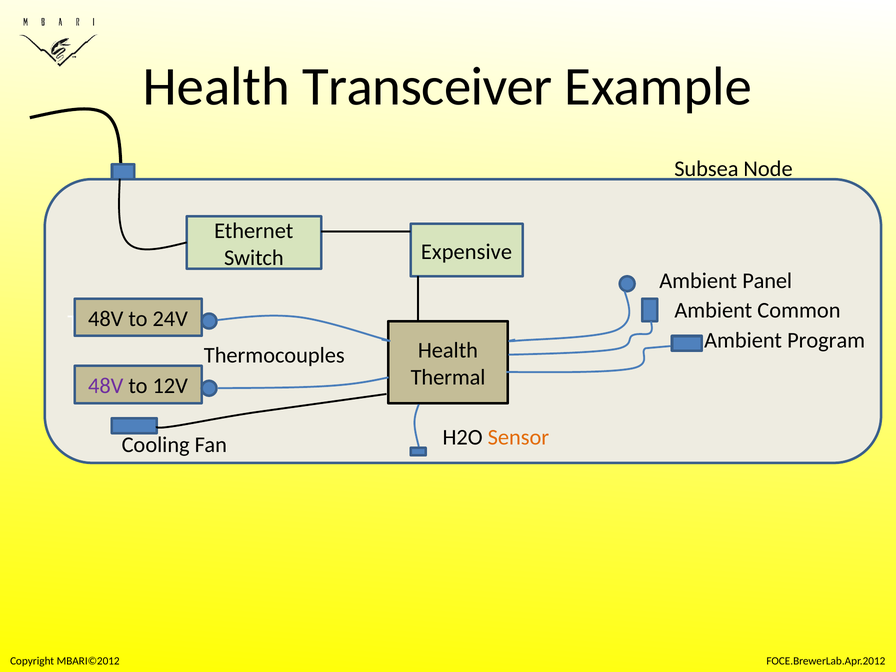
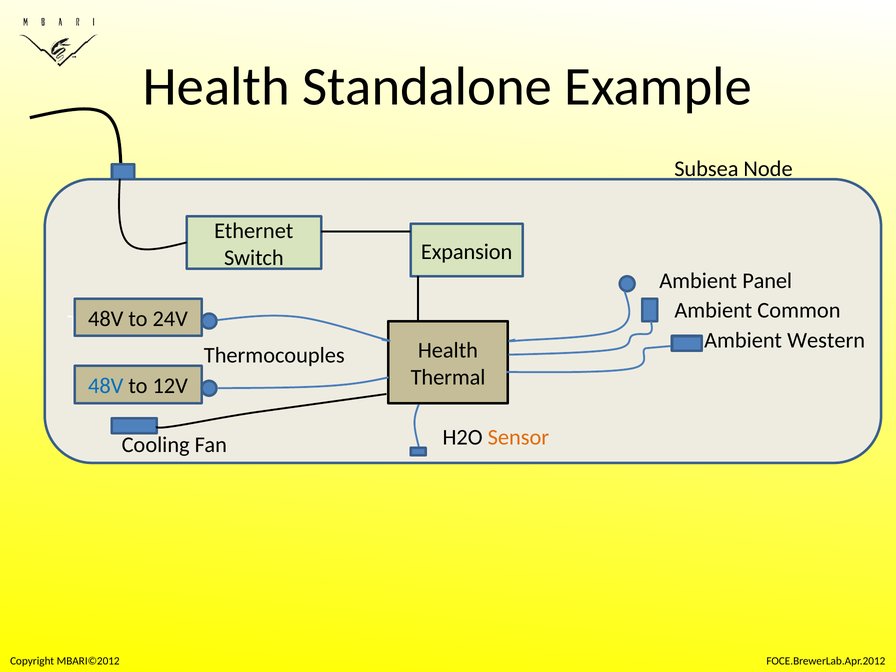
Transceiver: Transceiver -> Standalone (427, 87)
Expensive: Expensive -> Expansion (467, 252)
Program: Program -> Western (826, 340)
48V colour: purple -> blue (106, 386)
